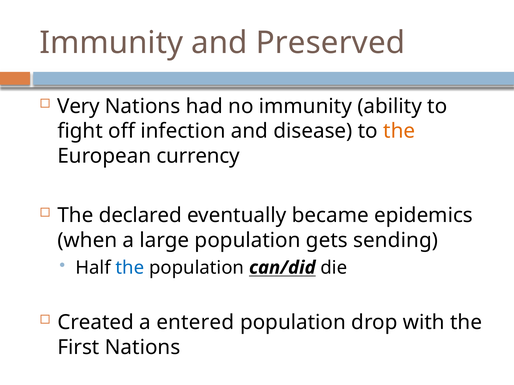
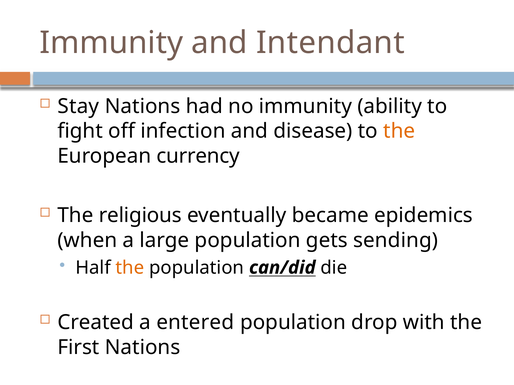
Preserved: Preserved -> Intendant (330, 43)
Very: Very -> Stay (78, 106)
declared: declared -> religious (140, 216)
the colour: blue -> orange (130, 268)
